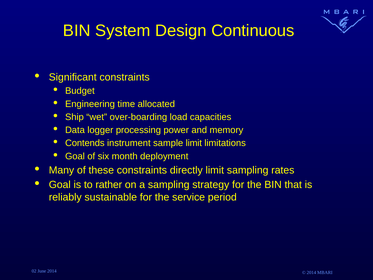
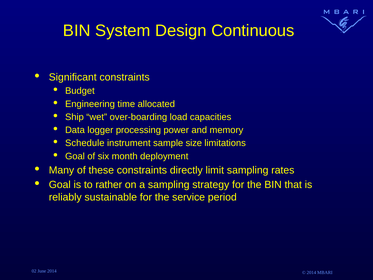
Contends: Contends -> Schedule (85, 143)
sample limit: limit -> size (194, 143)
